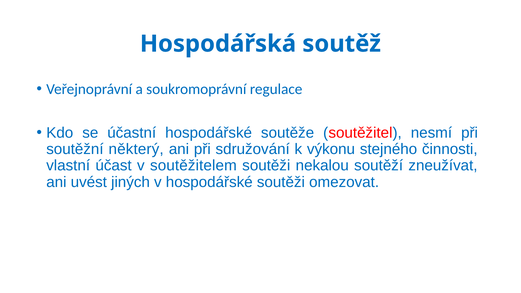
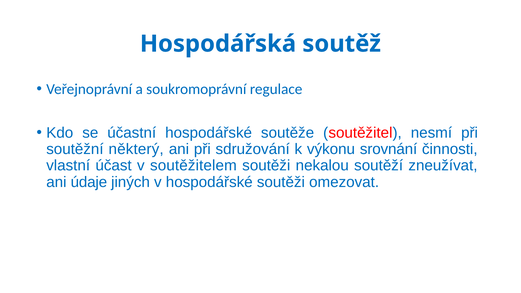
stejného: stejného -> srovnání (389, 149)
uvést: uvést -> údaje (89, 182)
